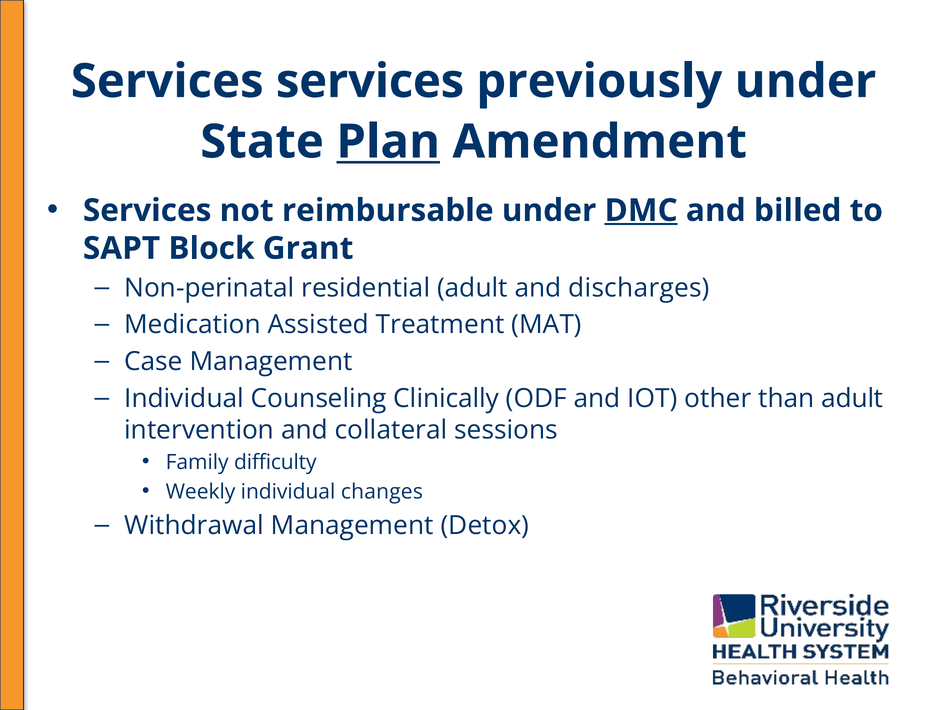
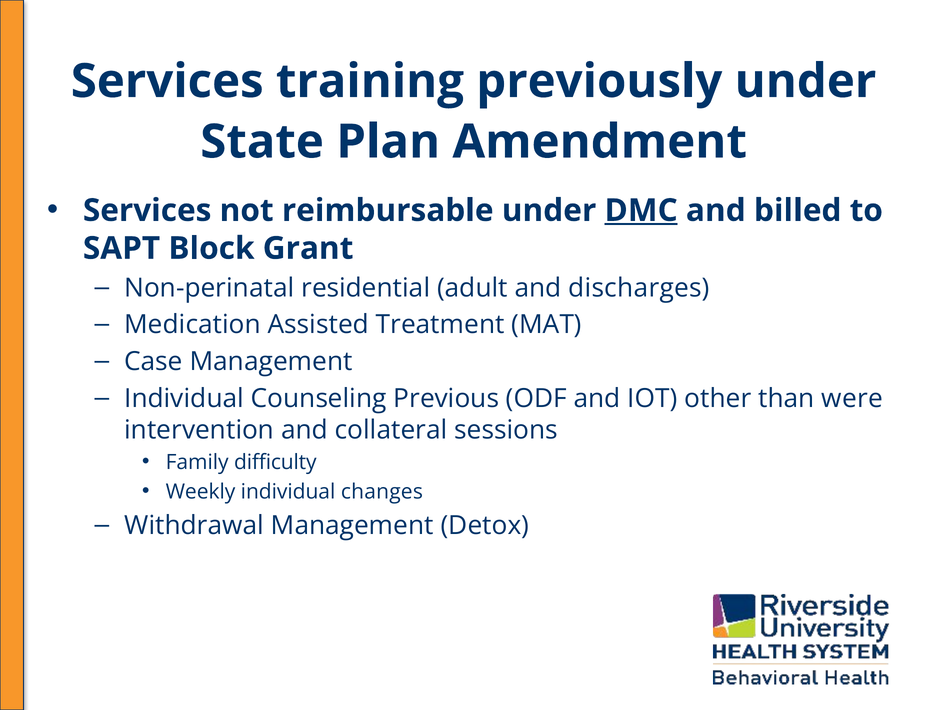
Services services: services -> training (370, 81)
Plan underline: present -> none (388, 142)
Clinically: Clinically -> Previous (446, 399)
than adult: adult -> were (852, 399)
